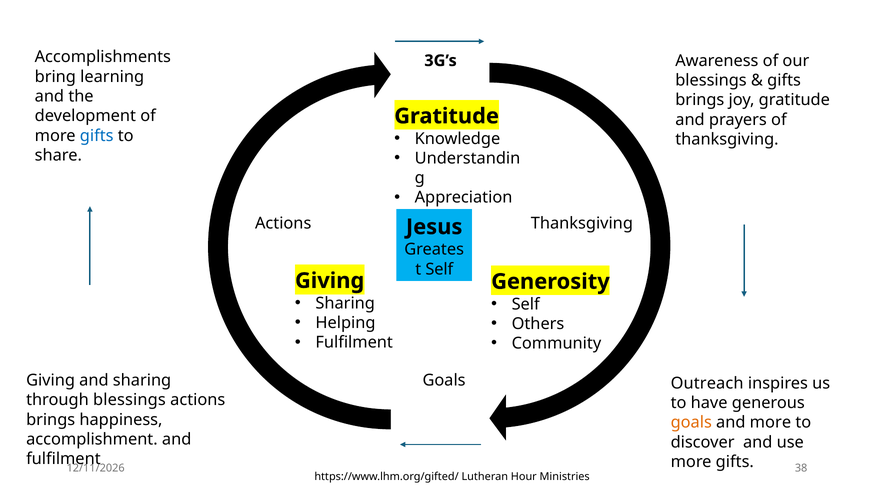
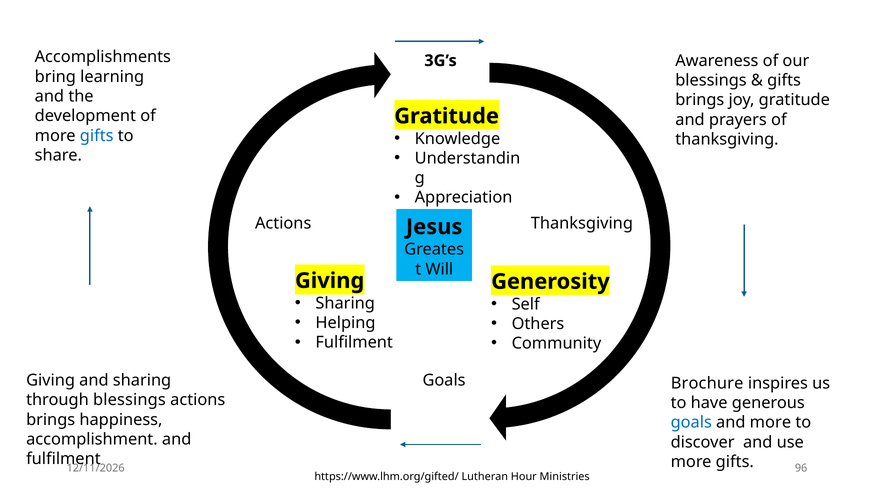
Self: Self -> Will (439, 269)
Outreach: Outreach -> Brochure (707, 384)
goals colour: orange -> blue (691, 423)
38: 38 -> 96 (801, 469)
